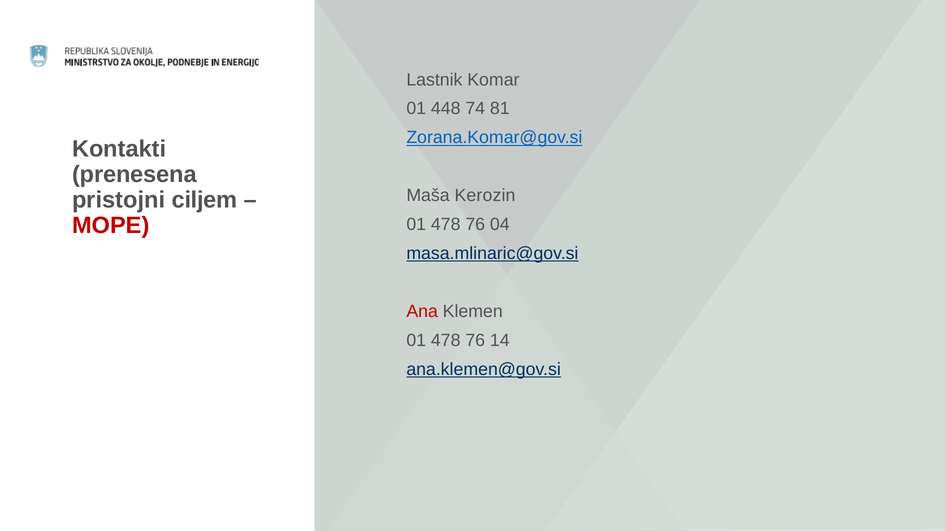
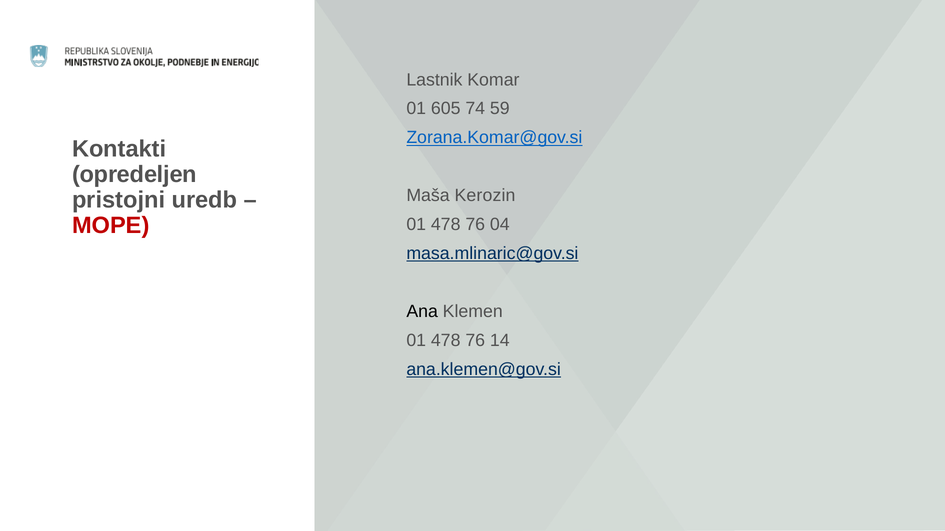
448: 448 -> 605 (446, 109)
81: 81 -> 59 (500, 109)
prenesena: prenesena -> opredeljen (134, 175)
ciljem: ciljem -> uredb (204, 200)
Ana colour: red -> black (422, 312)
